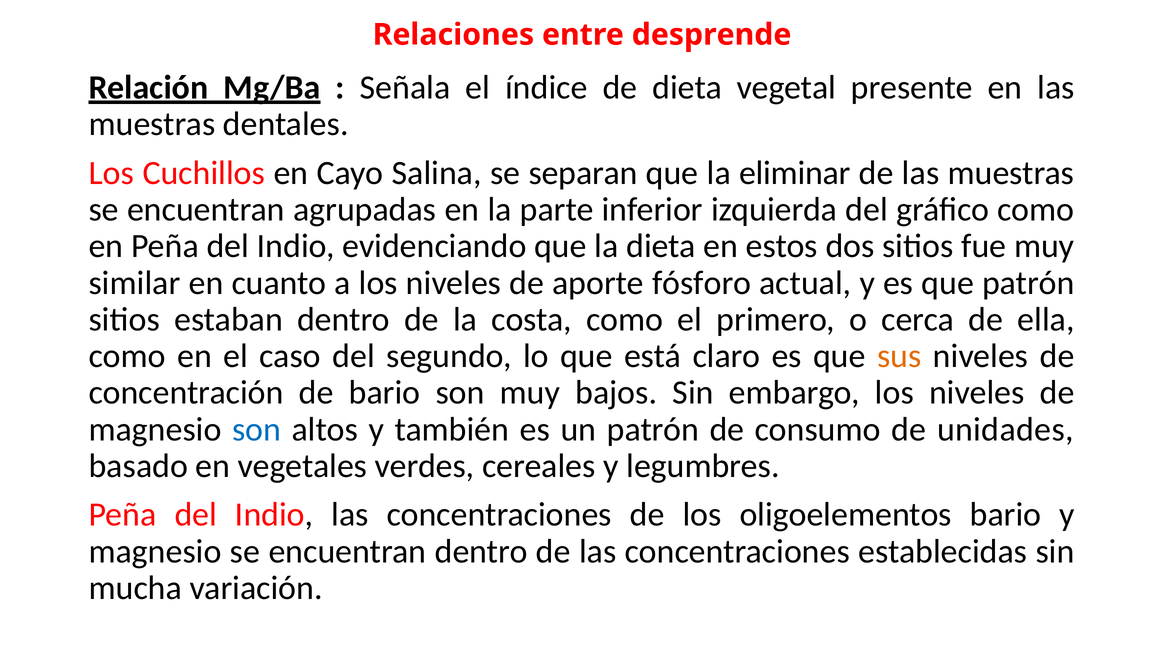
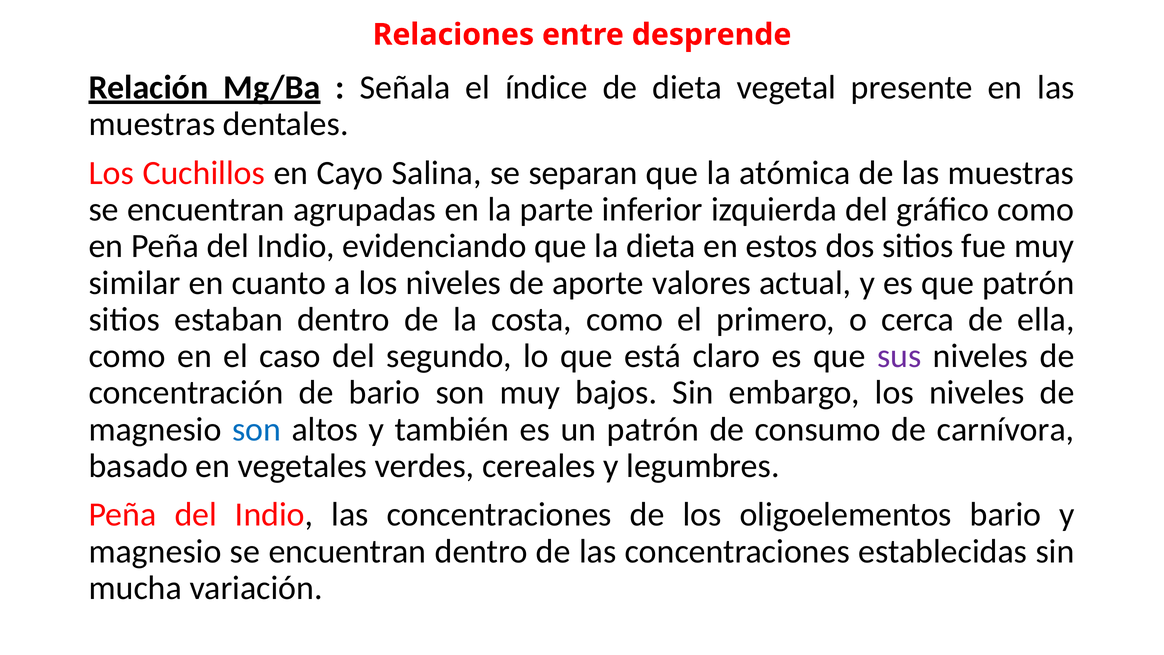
eliminar: eliminar -> atómica (795, 173)
fósforo: fósforo -> valores (702, 283)
sus colour: orange -> purple (899, 356)
unidades: unidades -> carnívora (1006, 429)
